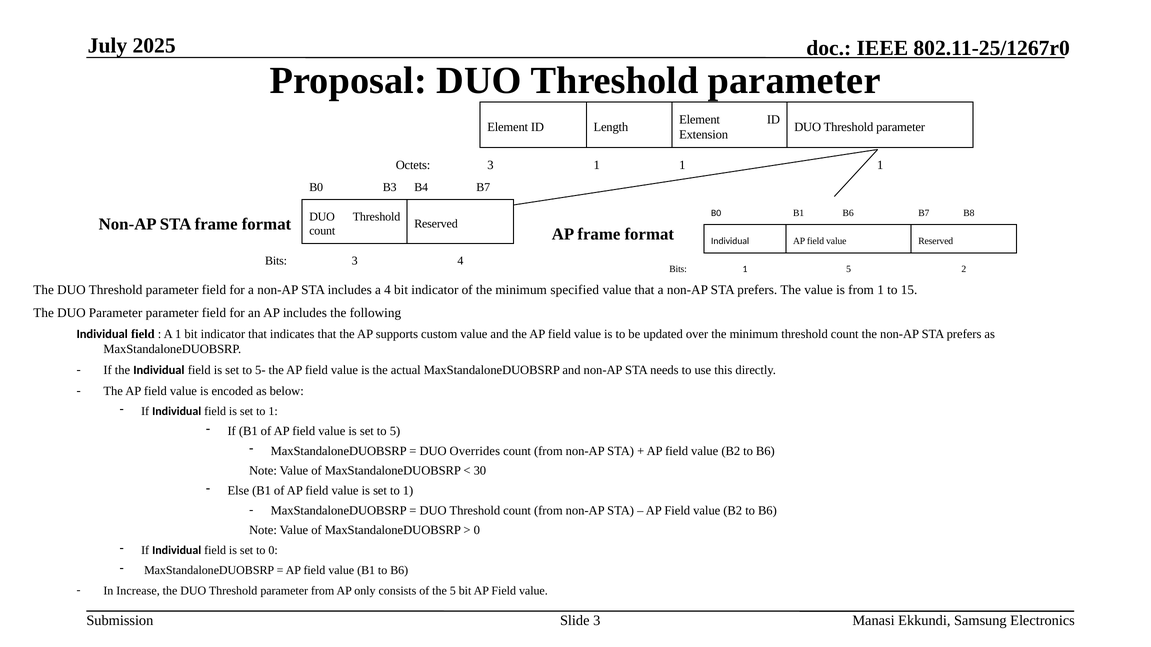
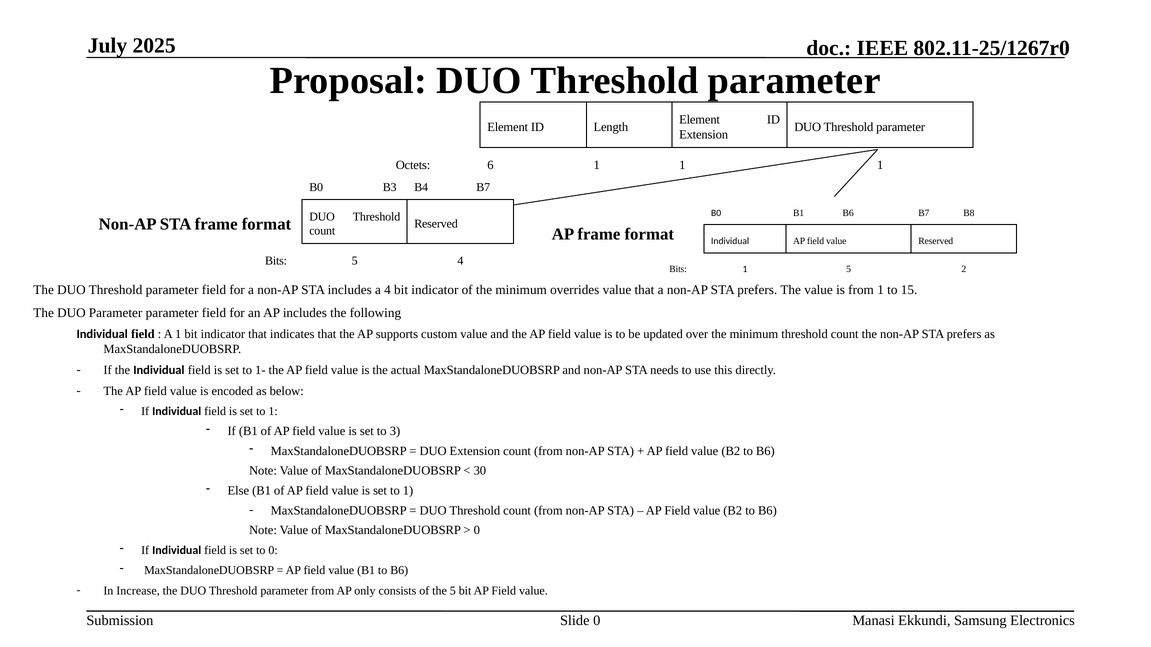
Octets 3: 3 -> 6 (490, 165)
Bits 3: 3 -> 5 (355, 261)
specified: specified -> overrides (575, 290)
5-: 5- -> 1- (260, 371)
to 5: 5 -> 3 (395, 431)
DUO Overrides: Overrides -> Extension (475, 451)
Slide 3: 3 -> 0 (597, 621)
